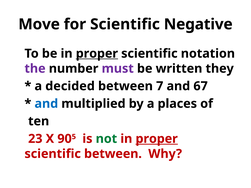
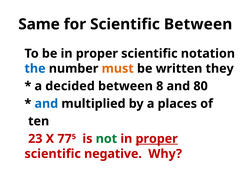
Move: Move -> Same (39, 24)
Scientific Negative: Negative -> Between (198, 24)
proper underline: present -> none (97, 54)
the colour: purple -> blue (35, 69)
must colour: purple -> orange (118, 69)
7: 7 -> 8 (160, 86)
67: 67 -> 80 (201, 86)
90: 90 -> 77 (65, 139)
scientific between: between -> negative (113, 154)
